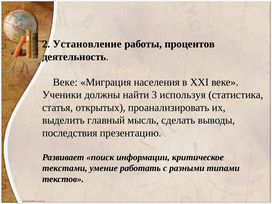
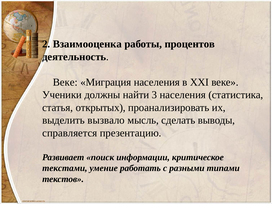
Установление: Установление -> Взаимооценка (87, 44)
3 используя: используя -> населения (183, 95)
главный: главный -> вызвало (106, 120)
последствия: последствия -> справляется (70, 133)
